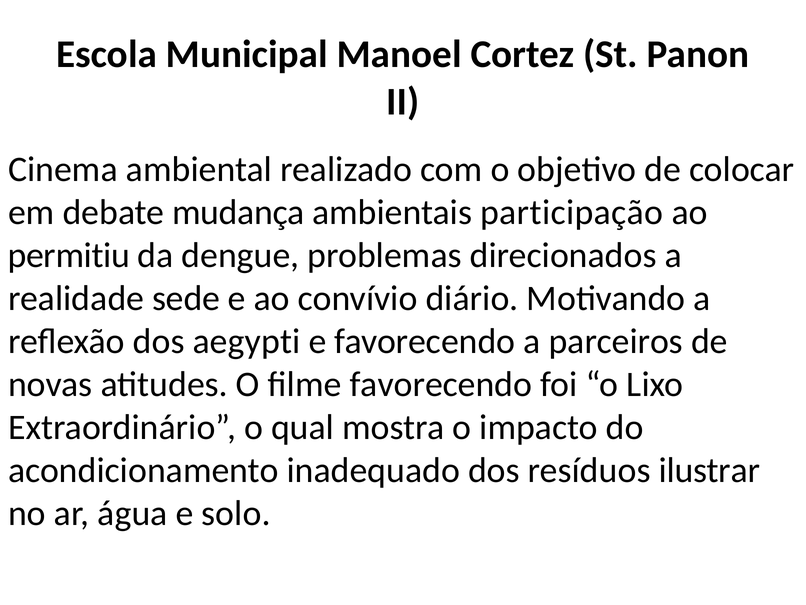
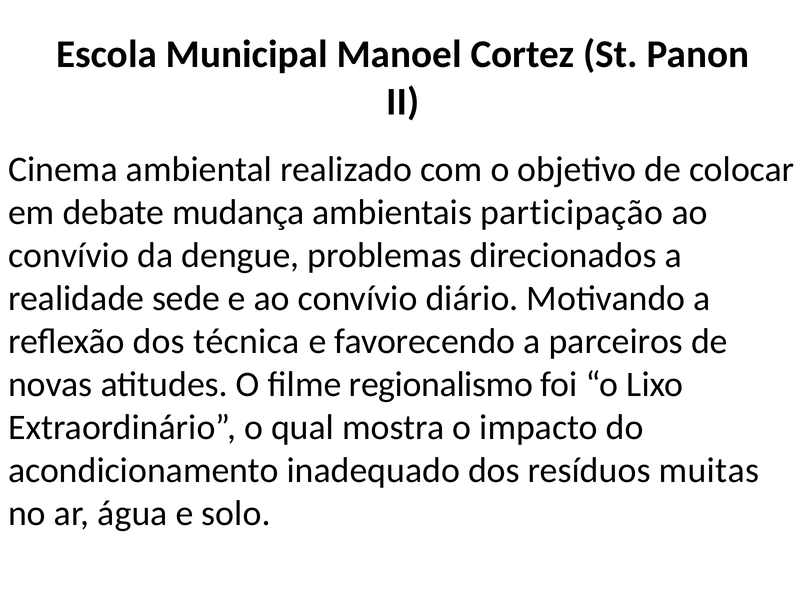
permitiu: permitiu -> convívio (69, 255)
aegypti: aegypti -> técnica (246, 341)
filme favorecendo: favorecendo -> regionalismo (441, 384)
ilustrar: ilustrar -> muitas (709, 470)
